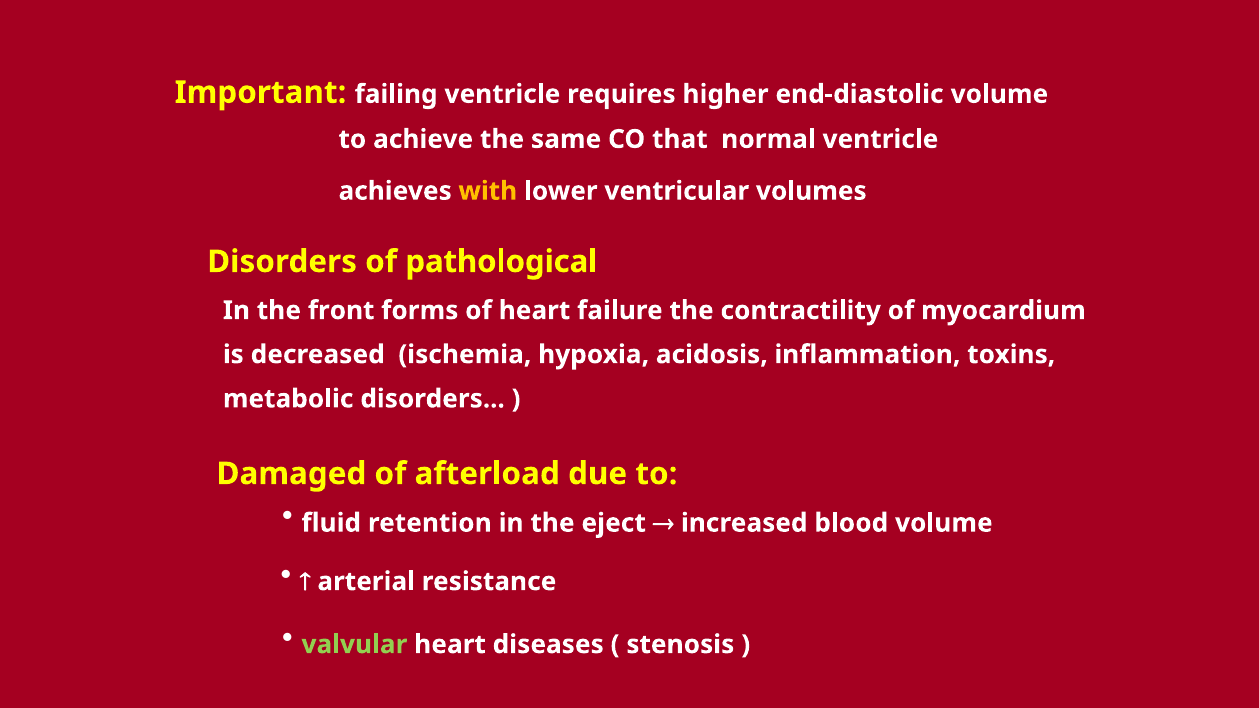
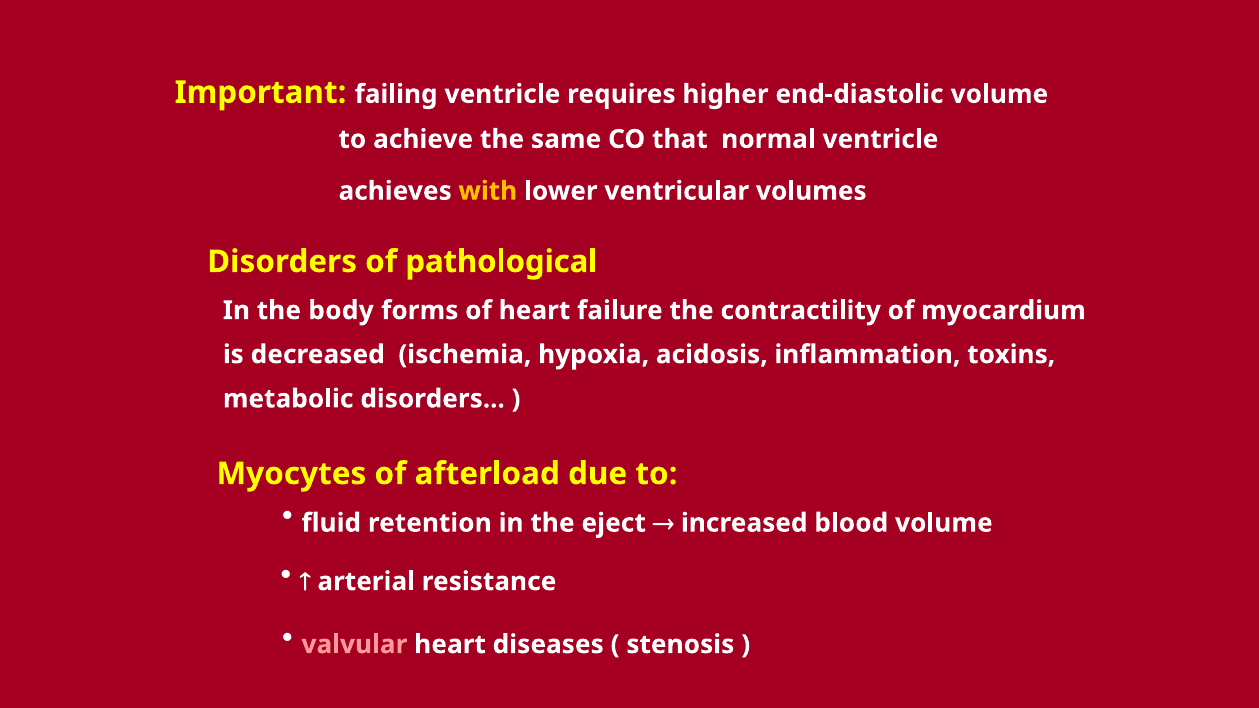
front: front -> body (341, 311)
Damaged: Damaged -> Myocytes (291, 474)
valvular colour: light green -> pink (354, 645)
